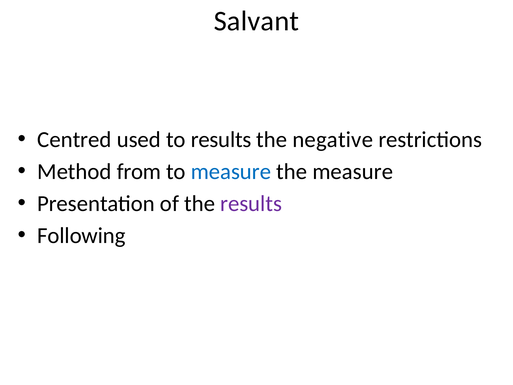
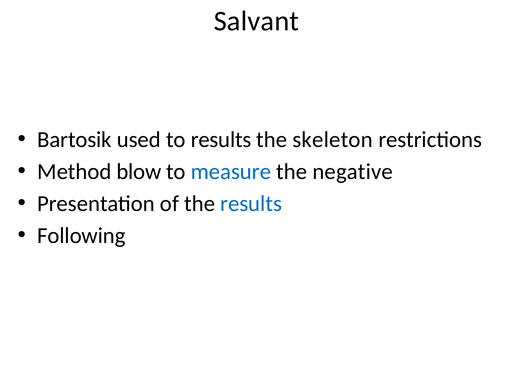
Centred: Centred -> Bartosik (74, 140)
negative: negative -> skeleton (333, 140)
from: from -> blow (139, 171)
the measure: measure -> negative (353, 171)
results colour: purple -> blue (251, 203)
